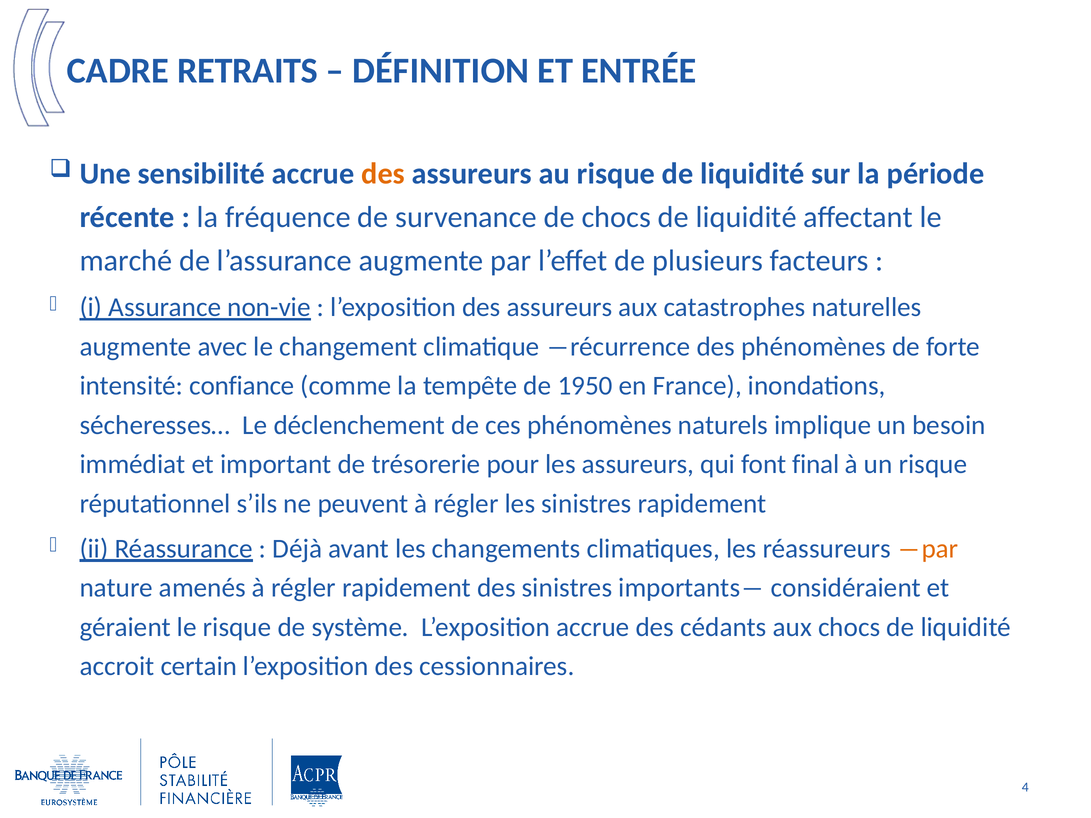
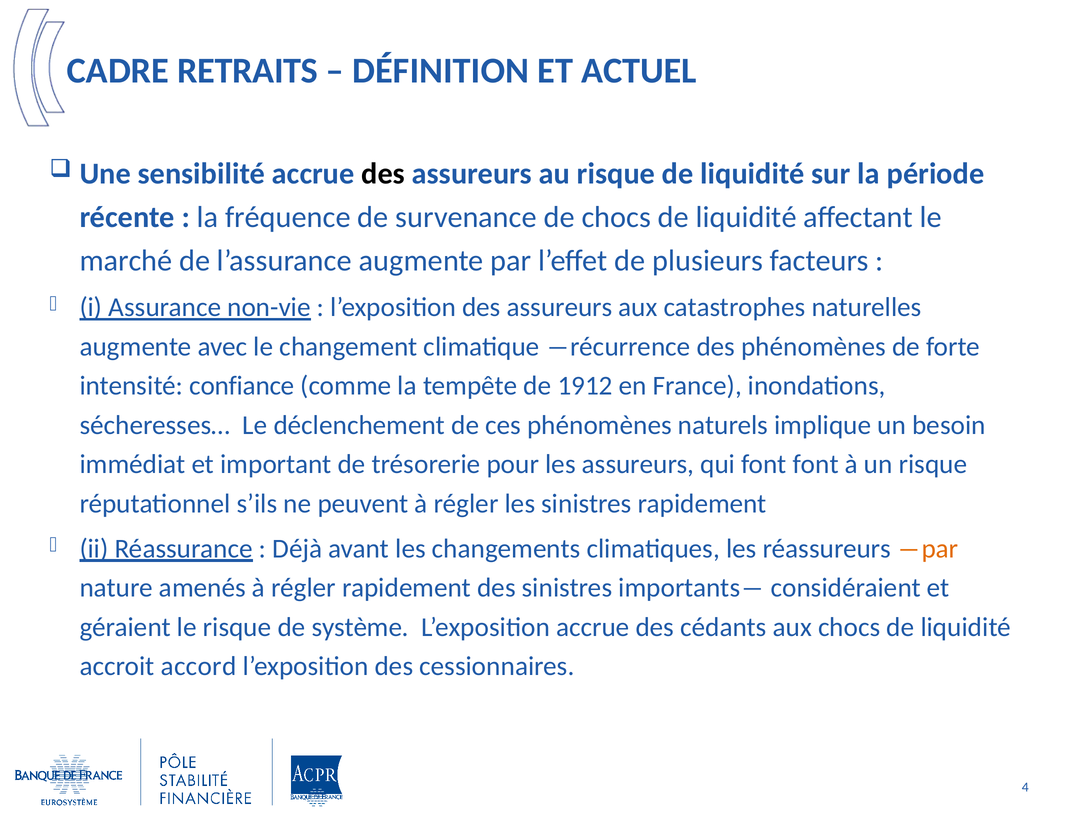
ENTRÉE: ENTRÉE -> ACTUEL (639, 71)
des colour: orange -> black (383, 174)
1950: 1950 -> 1912 (585, 386)
font final: final -> font (816, 465)
certain: certain -> accord (199, 667)
